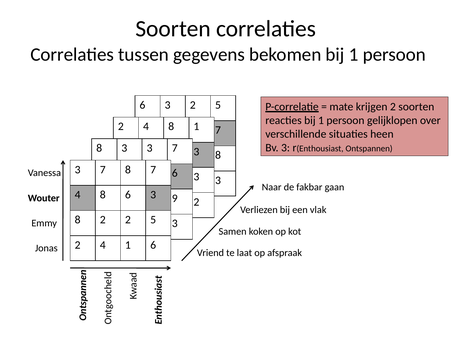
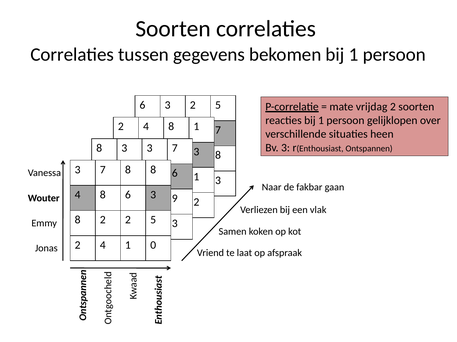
krijgen: krijgen -> vrijdag (372, 107)
8 7: 7 -> 8 (153, 170)
3: 3 -> 1 (196, 177)
1 6: 6 -> 0 (153, 246)
